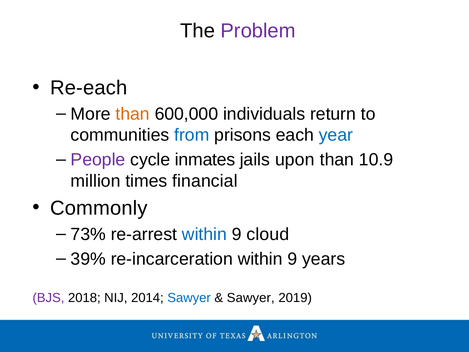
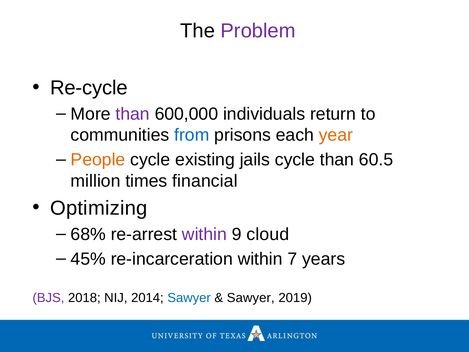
Re-each: Re-each -> Re-cycle (89, 88)
than colour: orange -> purple (133, 114)
year colour: blue -> orange (336, 135)
People colour: purple -> orange (98, 160)
inmates: inmates -> existing (205, 160)
jails upon: upon -> cycle (295, 160)
10.9: 10.9 -> 60.5 (376, 160)
Commonly: Commonly -> Optimizing (99, 208)
73%: 73% -> 68% (88, 234)
within colour: blue -> purple (204, 234)
39%: 39% -> 45% (88, 259)
re-incarceration within 9: 9 -> 7 (292, 259)
